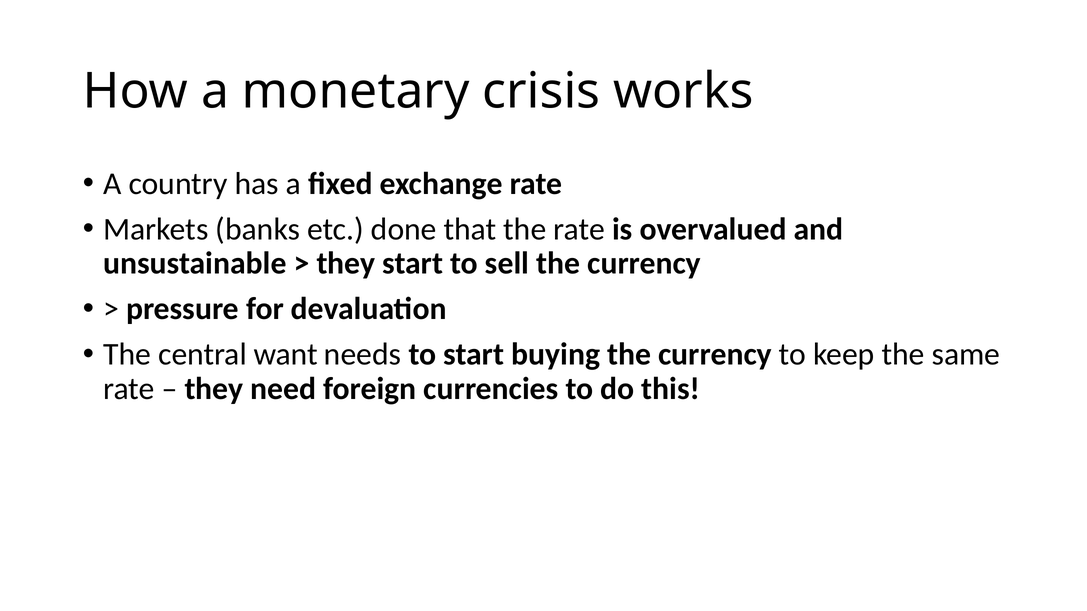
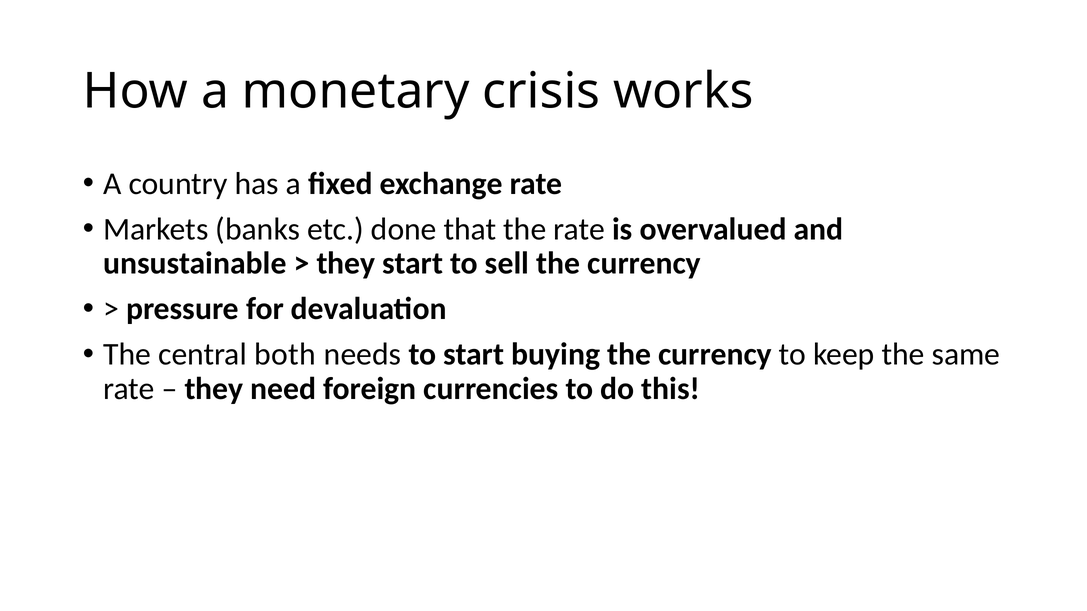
want: want -> both (285, 355)
